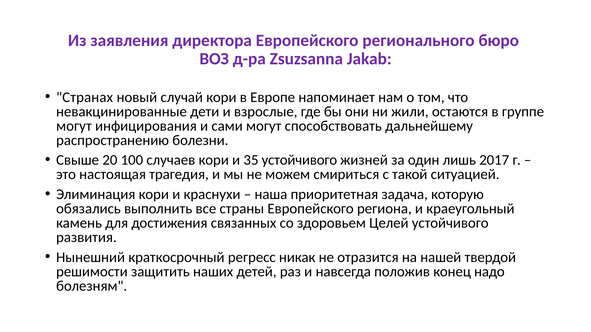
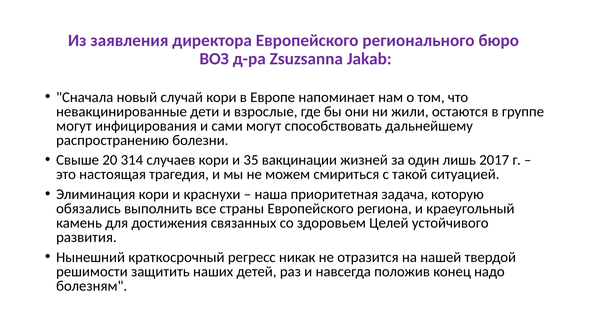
Странах: Странах -> Сначала (85, 97)
100: 100 -> 314 (132, 160)
35 устойчивого: устойчивого -> вакцинации (299, 160)
